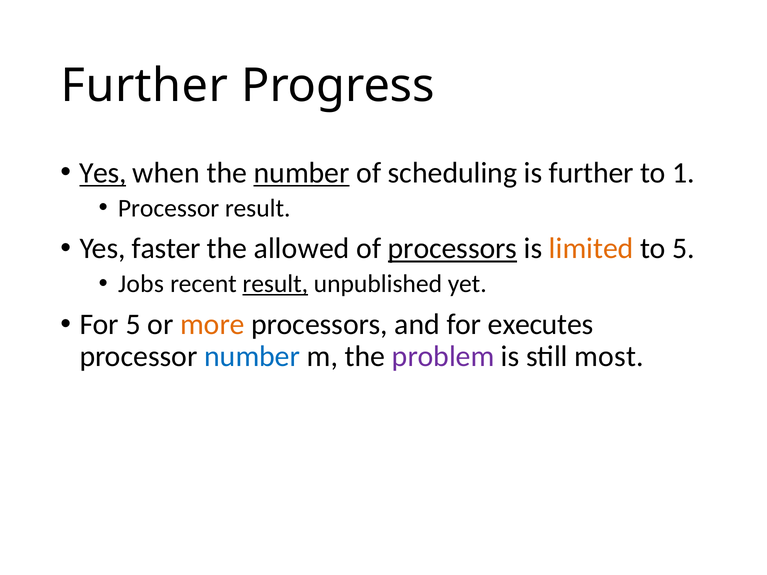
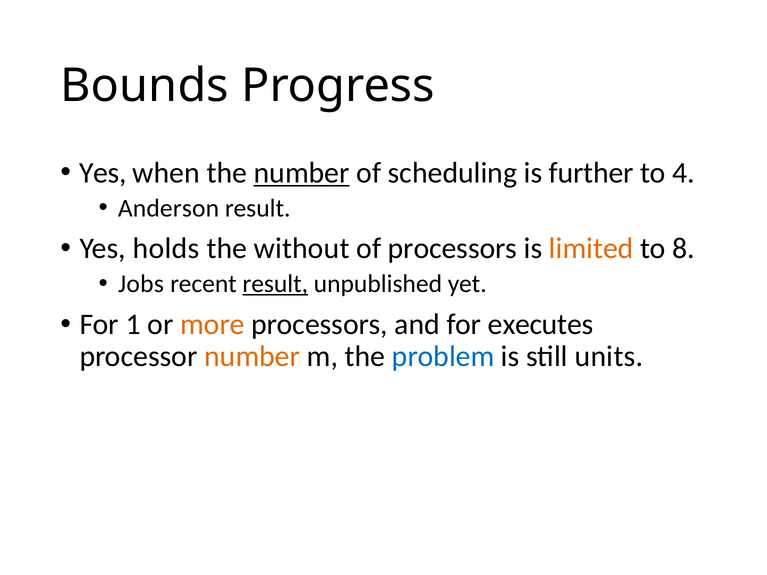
Further: Further -> Bounds (145, 86)
Yes underline: present -> none (103, 173)
1: 1 -> 4 (683, 173)
Processor: Processor -> Anderson (169, 208)
faster: faster -> holds (166, 249)
allowed: allowed -> without (302, 249)
processors underline: present -> none (453, 249)
to 5: 5 -> 8 (683, 249)
For 5: 5 -> 1 (133, 324)
number colour: blue -> orange (252, 357)
problem colour: purple -> blue (443, 357)
most: most -> units (609, 357)
